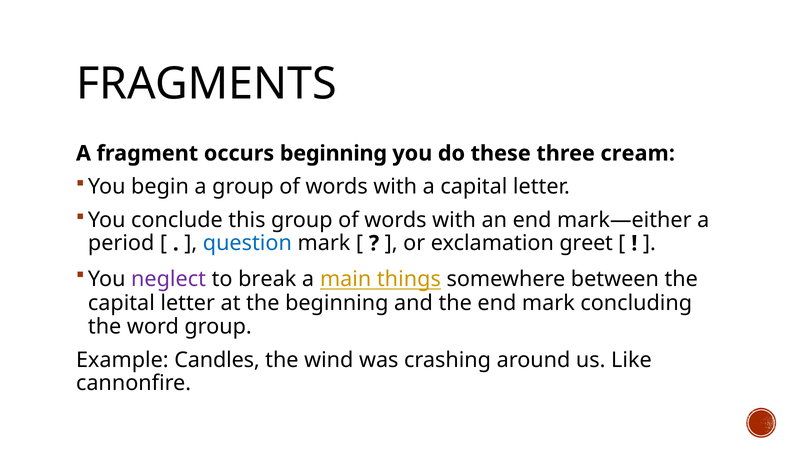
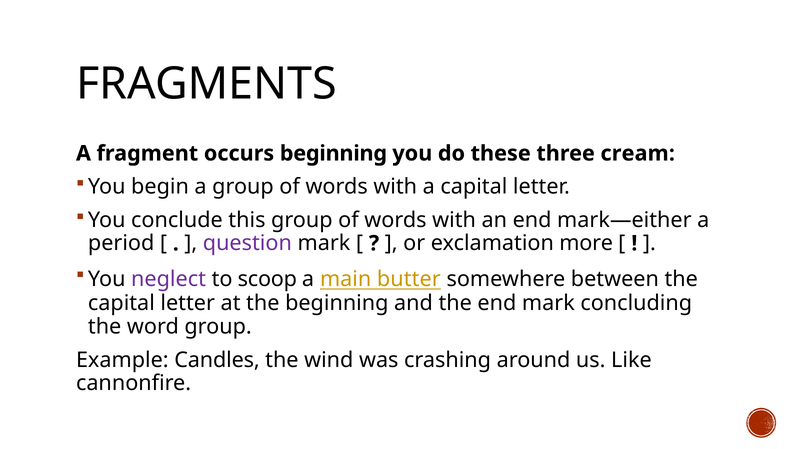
question colour: blue -> purple (247, 243)
greet: greet -> more (586, 243)
break: break -> scoop (267, 279)
things: things -> butter (409, 279)
